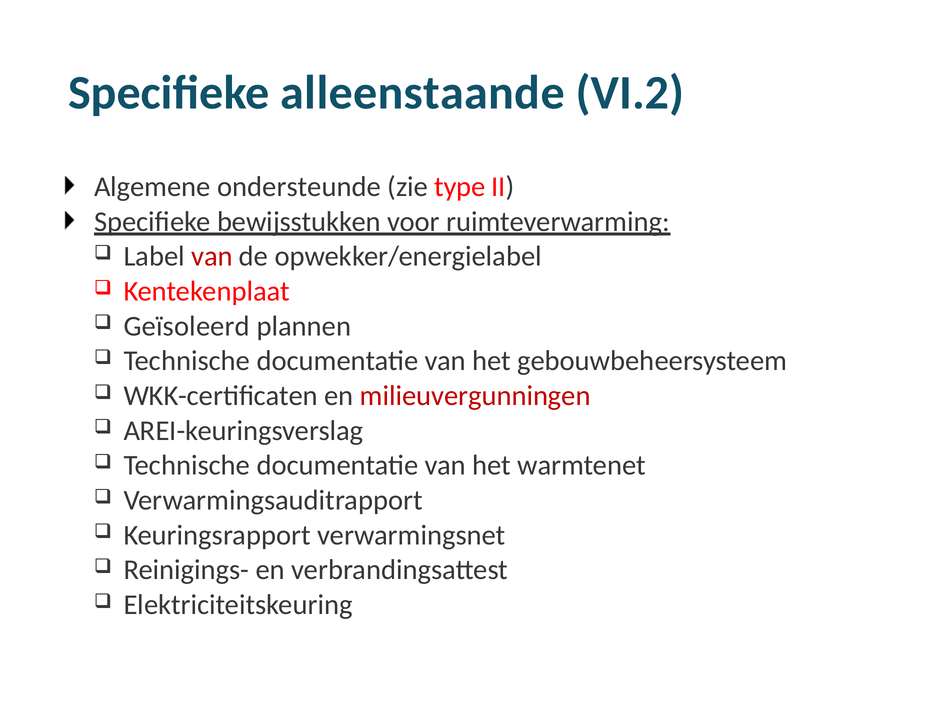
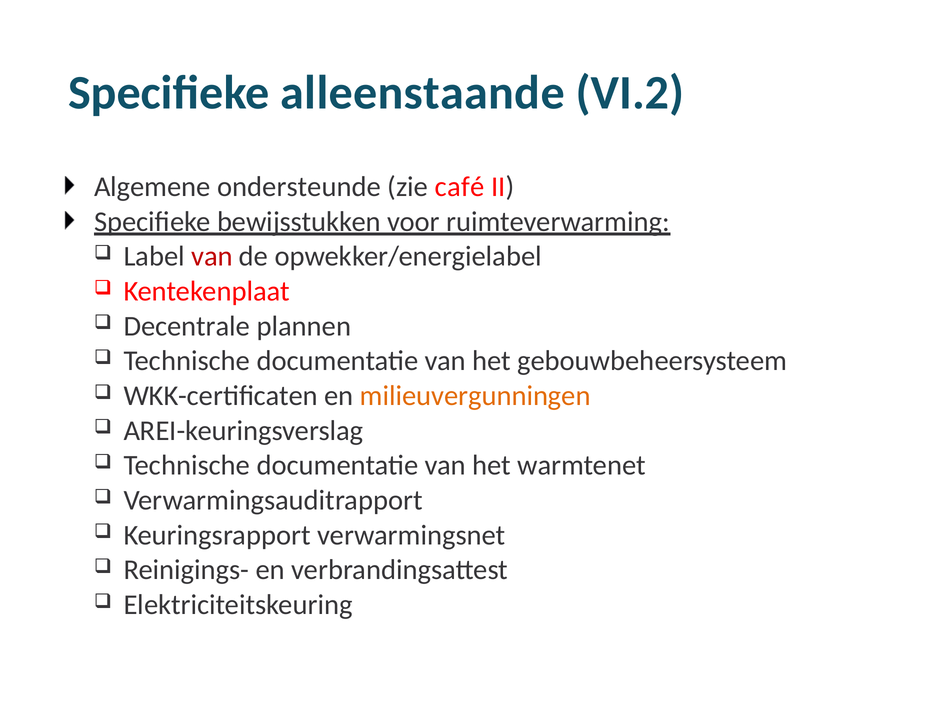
type: type -> café (460, 187)
Geïsoleerd: Geïsoleerd -> Decentrale (187, 326)
milieuvergunningen colour: red -> orange (475, 396)
